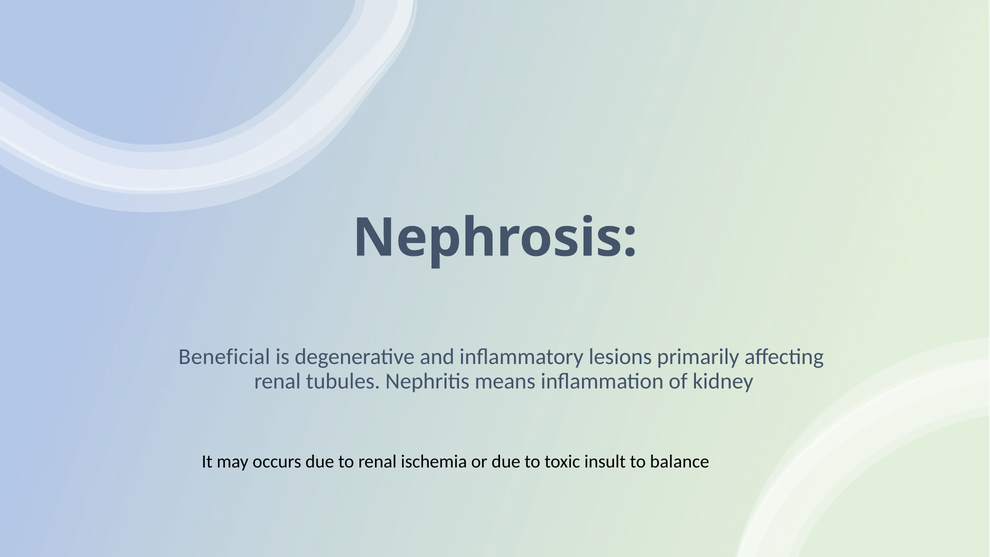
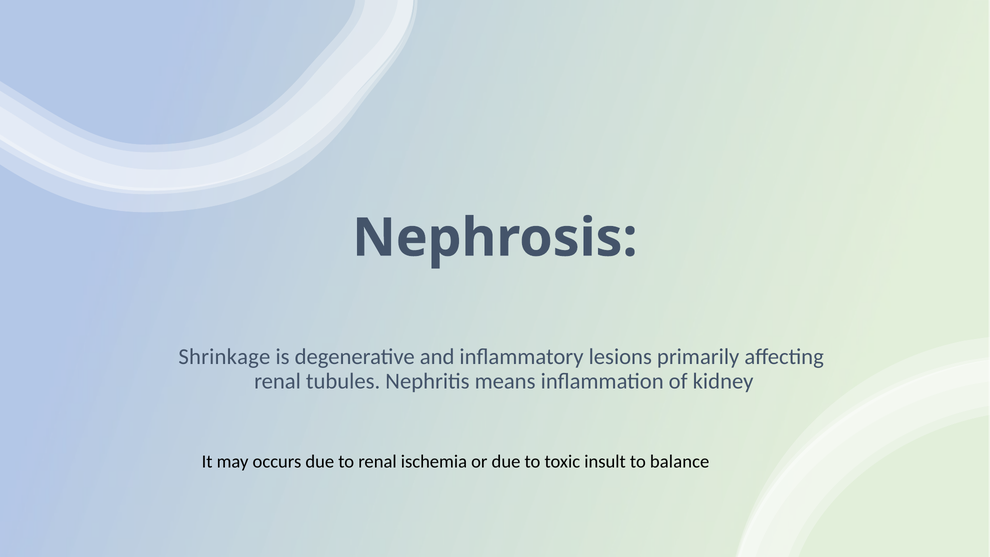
Beneficial: Beneficial -> Shrinkage (224, 357)
